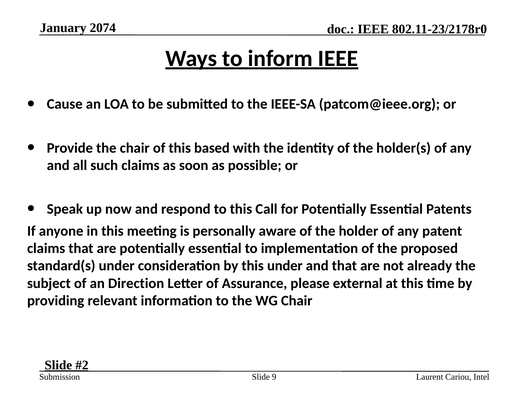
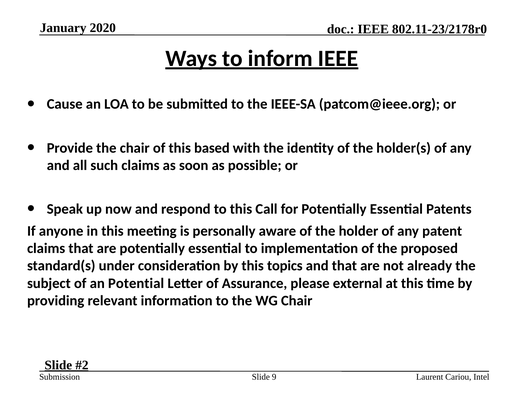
2074: 2074 -> 2020 (103, 28)
this under: under -> topics (285, 266)
Direction: Direction -> Potential (136, 283)
